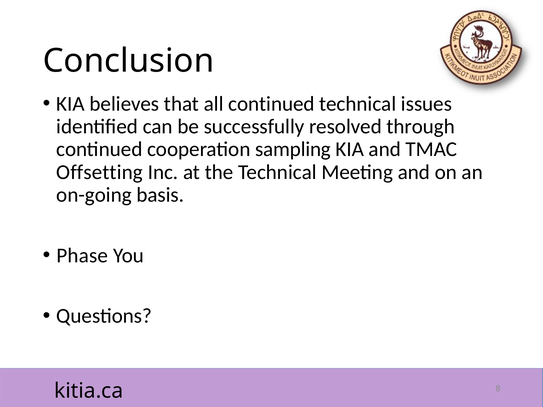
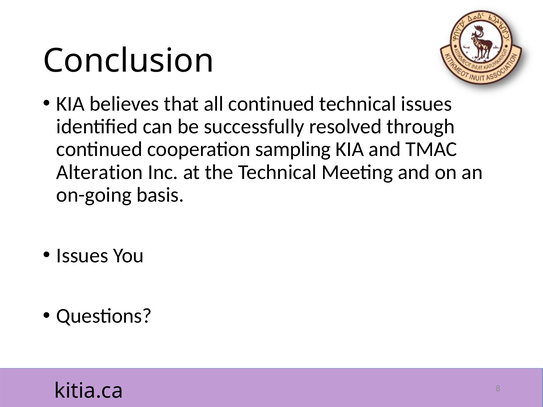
Offsetting: Offsetting -> Alteration (100, 172)
Phase: Phase -> Issues (82, 256)
